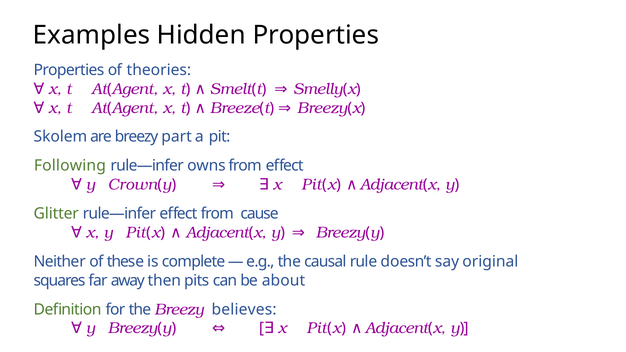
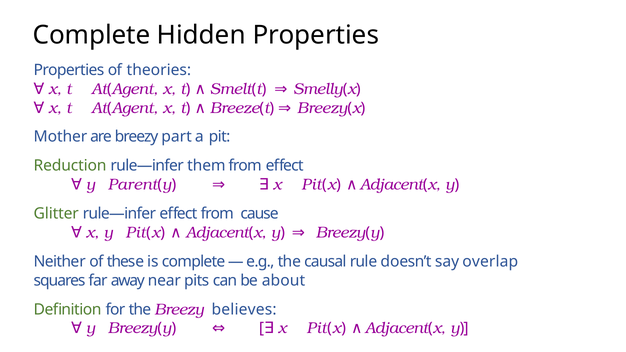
Examples: Examples -> Complete (92, 35)
Skolem: Skolem -> Mother (60, 137)
Following: Following -> Reduction (70, 166)
owns: owns -> them (206, 166)
Crown: Crown -> Parent (133, 185)
original: original -> overlap (490, 262)
then: then -> near (164, 281)
